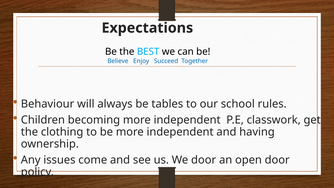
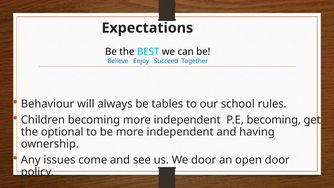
P.E classwork: classwork -> becoming (274, 120)
clothing: clothing -> optional (62, 132)
